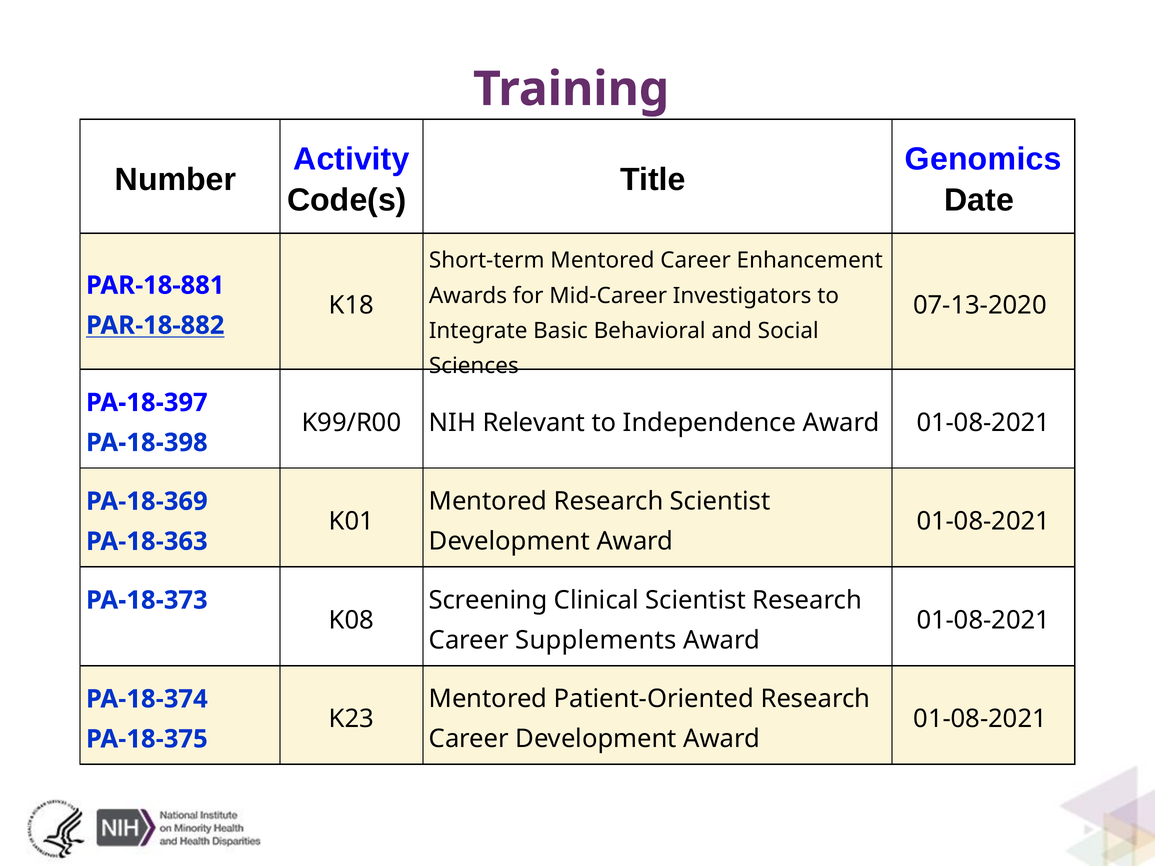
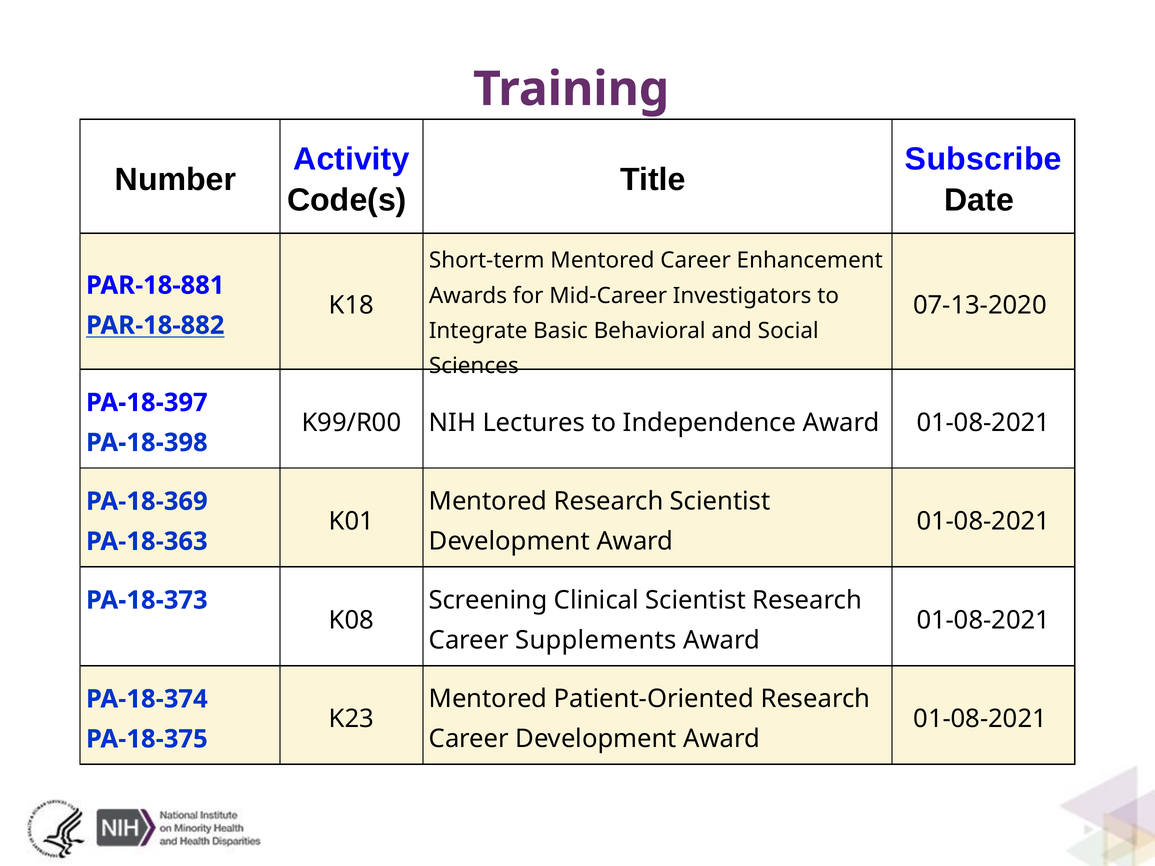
Genomics: Genomics -> Subscribe (983, 159)
Relevant: Relevant -> Lectures (534, 423)
